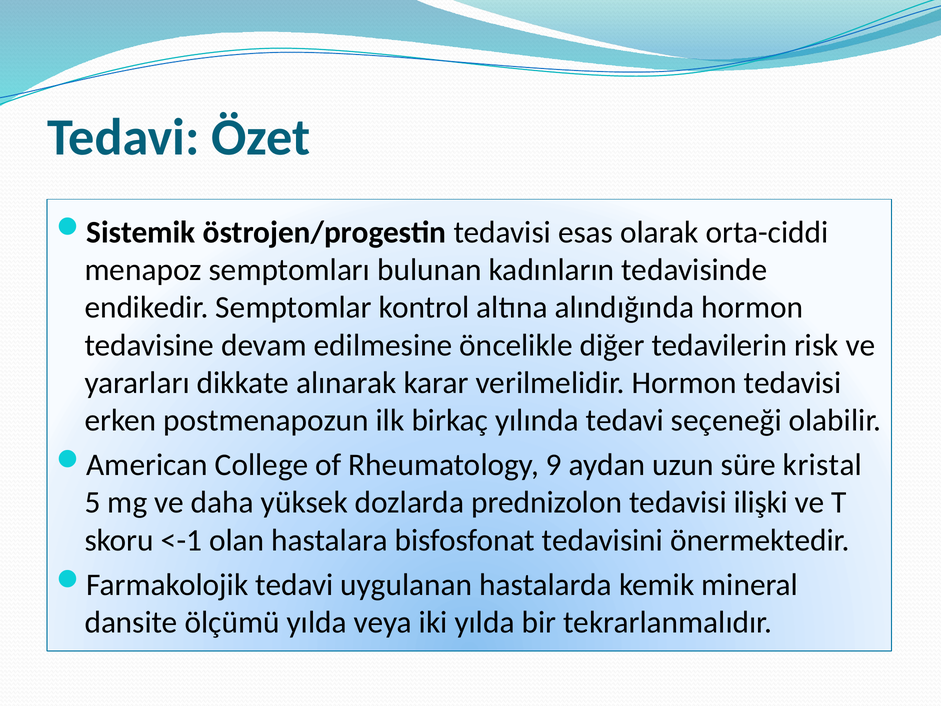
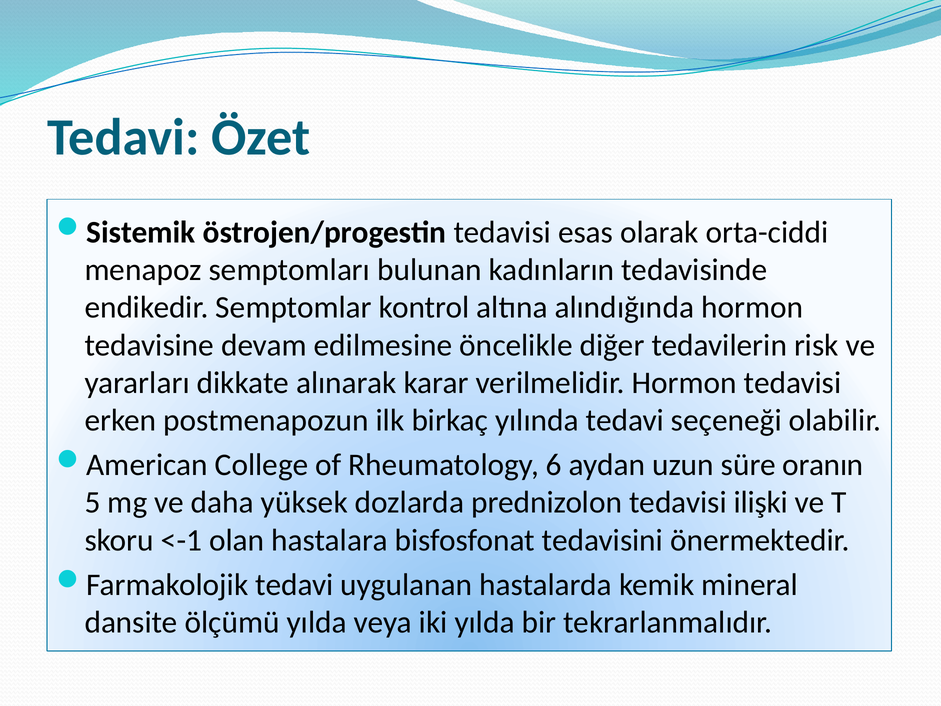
9: 9 -> 6 (554, 465)
kristal: kristal -> oranın (823, 465)
